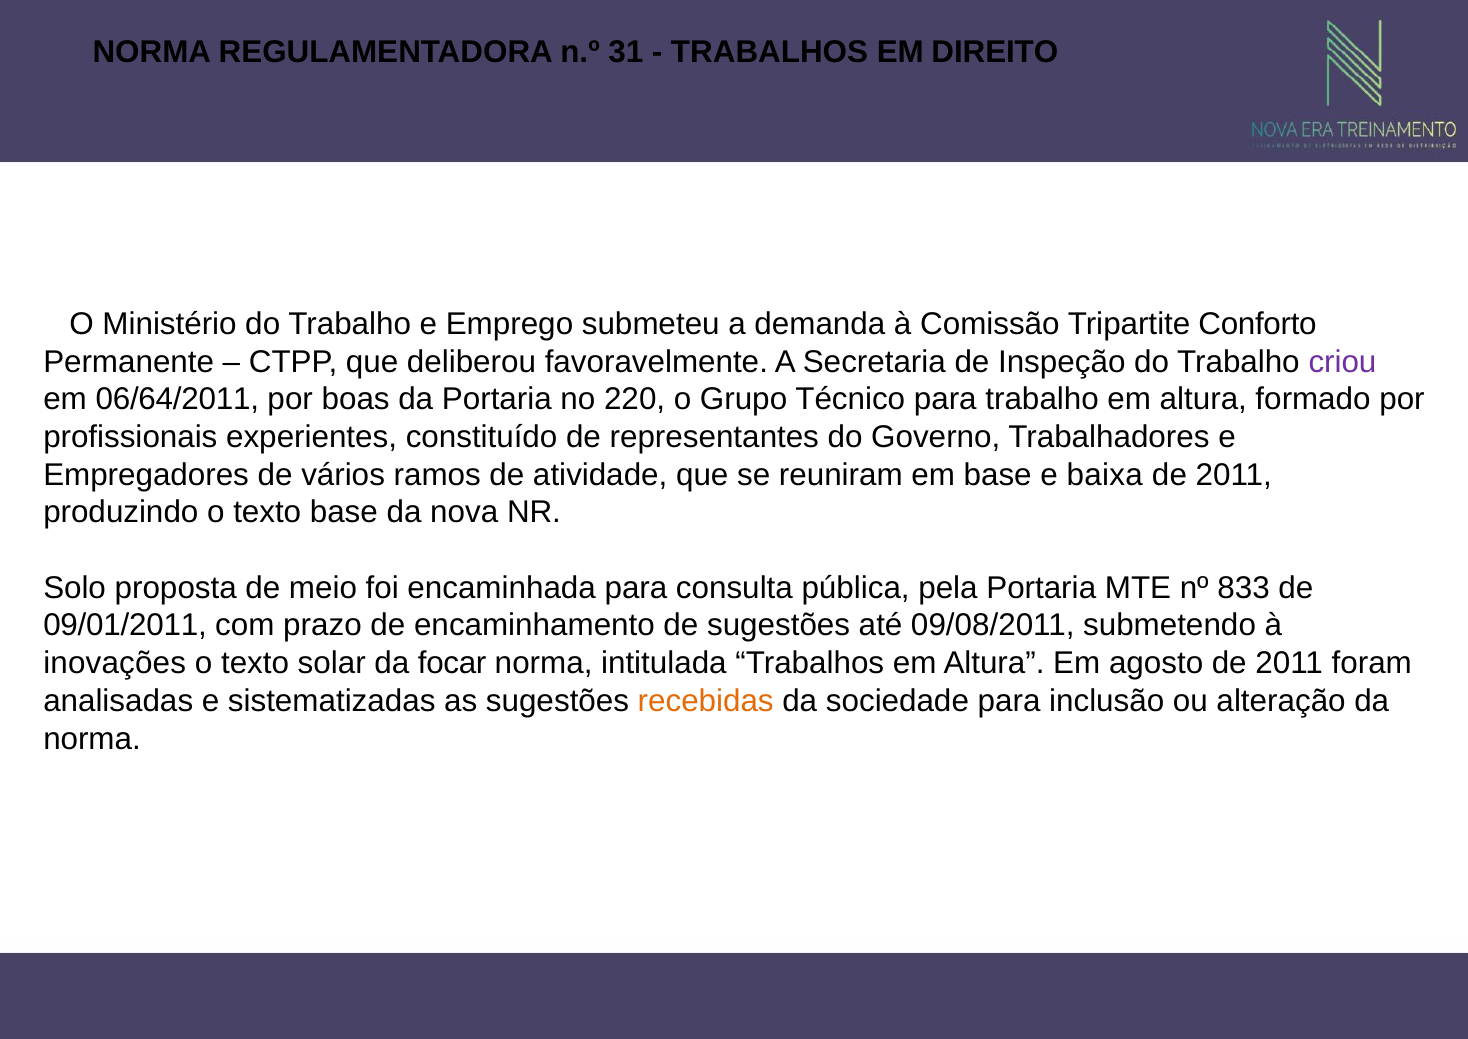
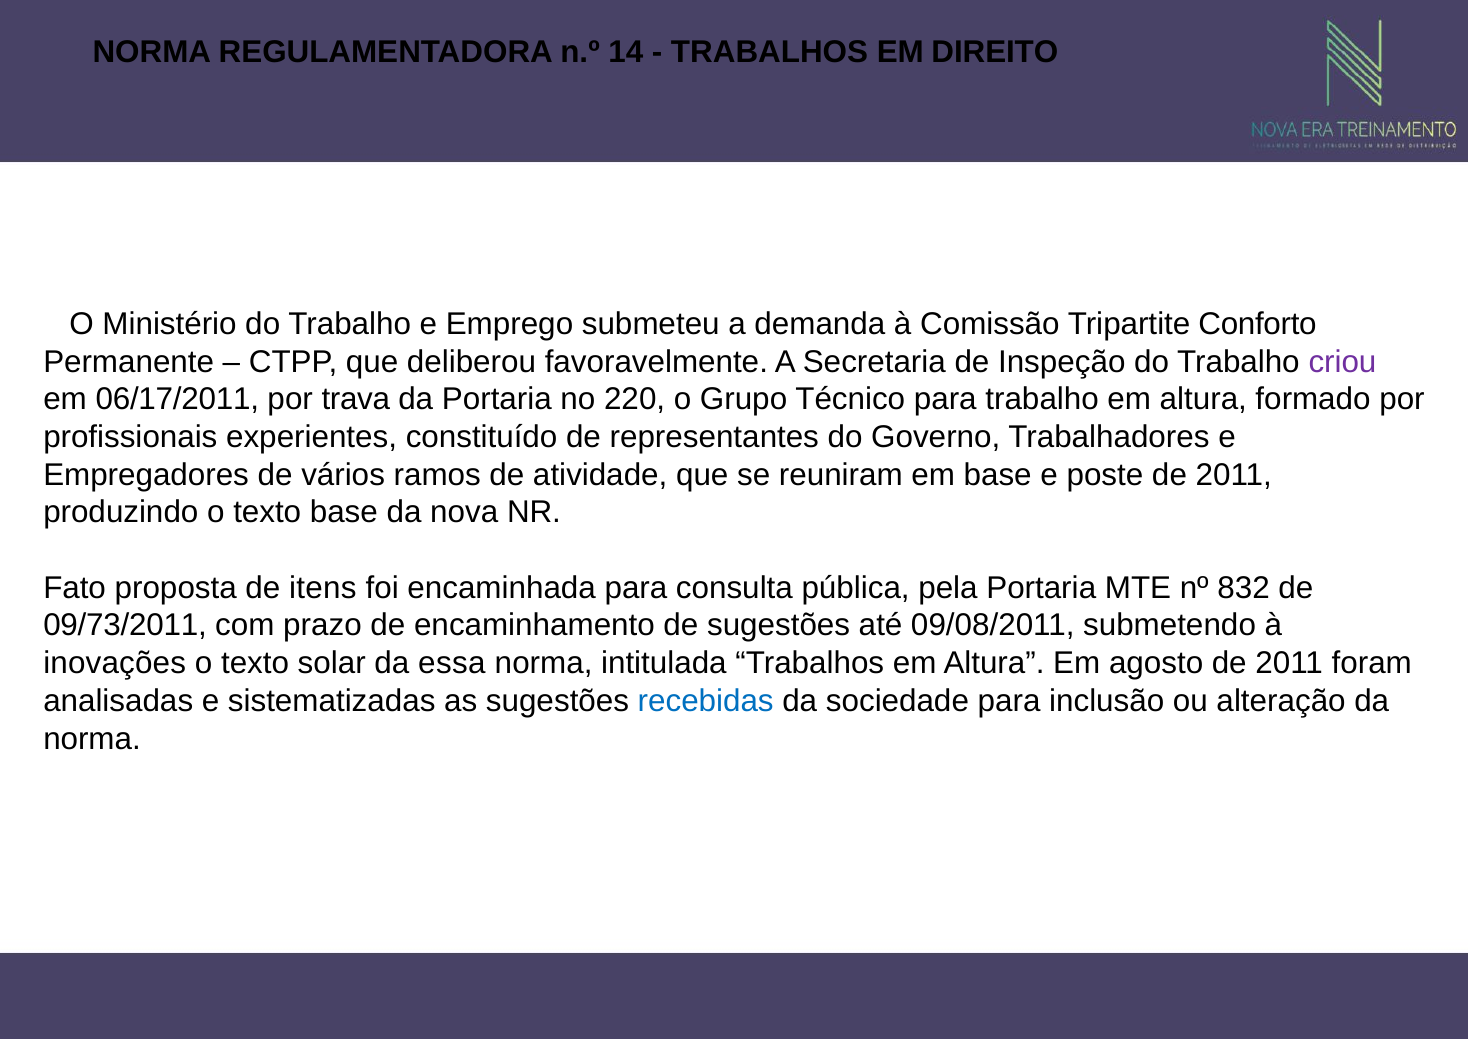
31: 31 -> 14 (626, 52)
06/64/2011: 06/64/2011 -> 06/17/2011 (177, 399)
boas: boas -> trava (356, 399)
baixa: baixa -> poste (1105, 475)
Solo: Solo -> Fato (75, 588)
meio: meio -> itens (323, 588)
833: 833 -> 832 (1244, 588)
09/01/2011: 09/01/2011 -> 09/73/2011 (125, 625)
focar: focar -> essa (452, 663)
recebidas colour: orange -> blue (706, 701)
